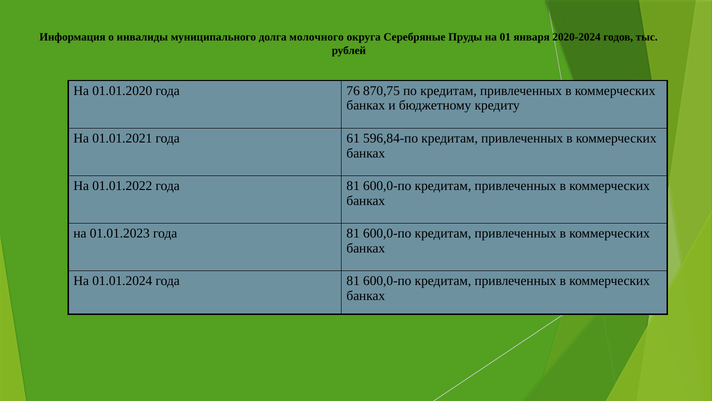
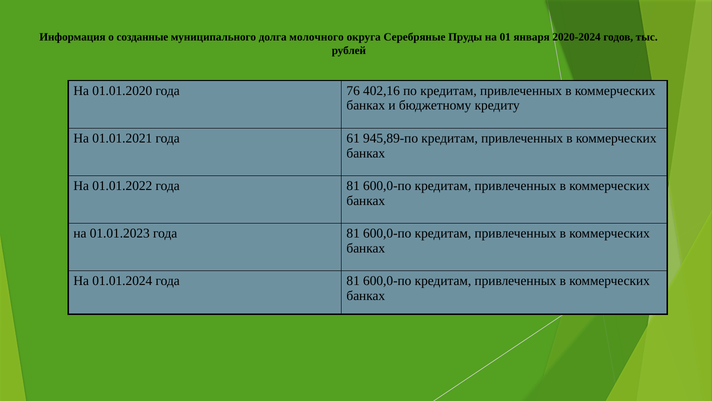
инвалиды: инвалиды -> созданные (142, 37)
870,75: 870,75 -> 402,16 (381, 91)
596,84-по: 596,84-по -> 945,89-по (391, 138)
